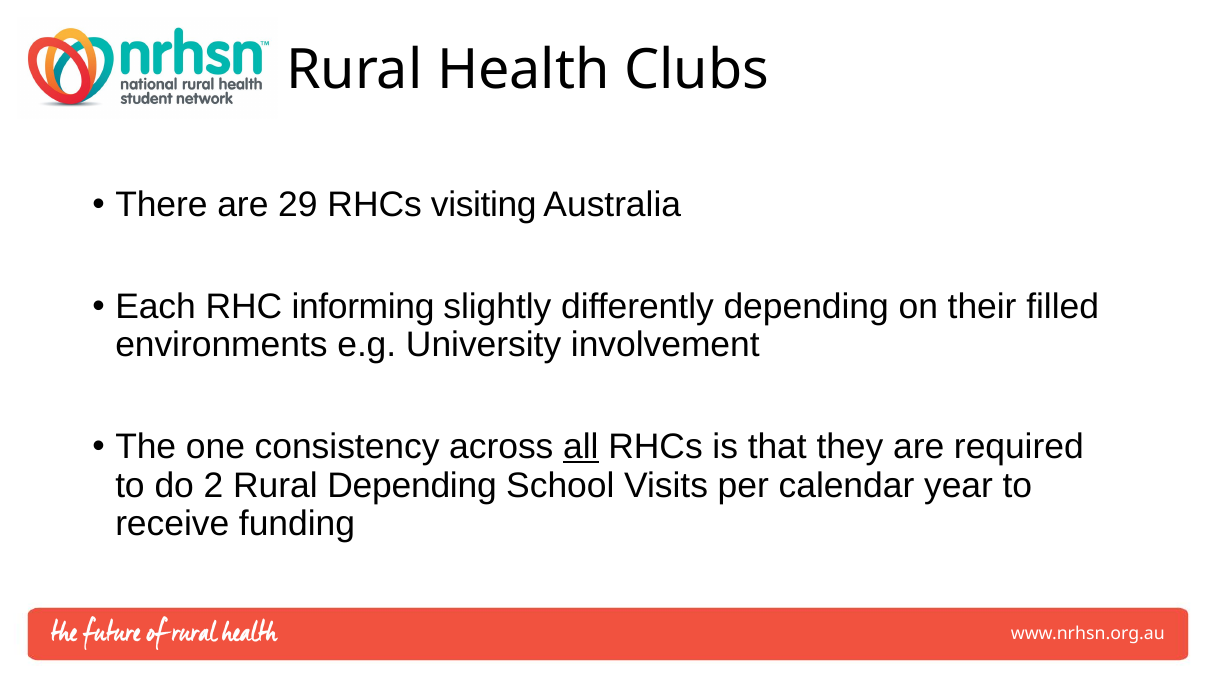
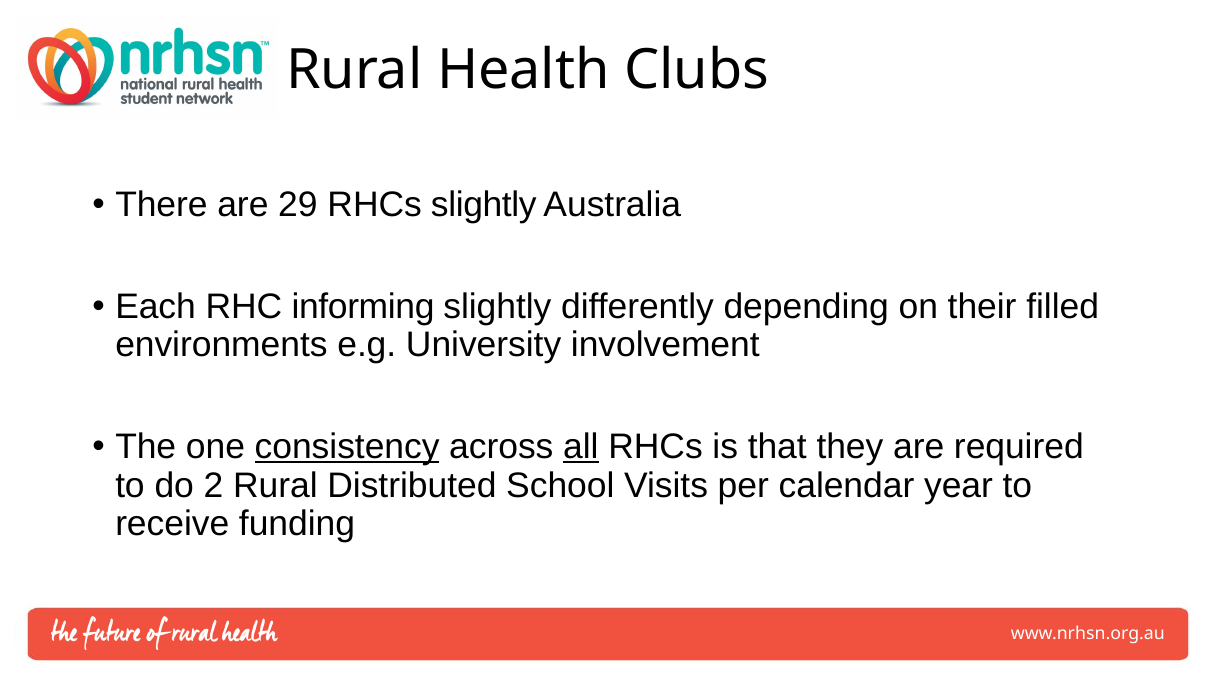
RHCs visiting: visiting -> slightly (484, 205)
consistency underline: none -> present (347, 447)
Rural Depending: Depending -> Distributed (412, 486)
